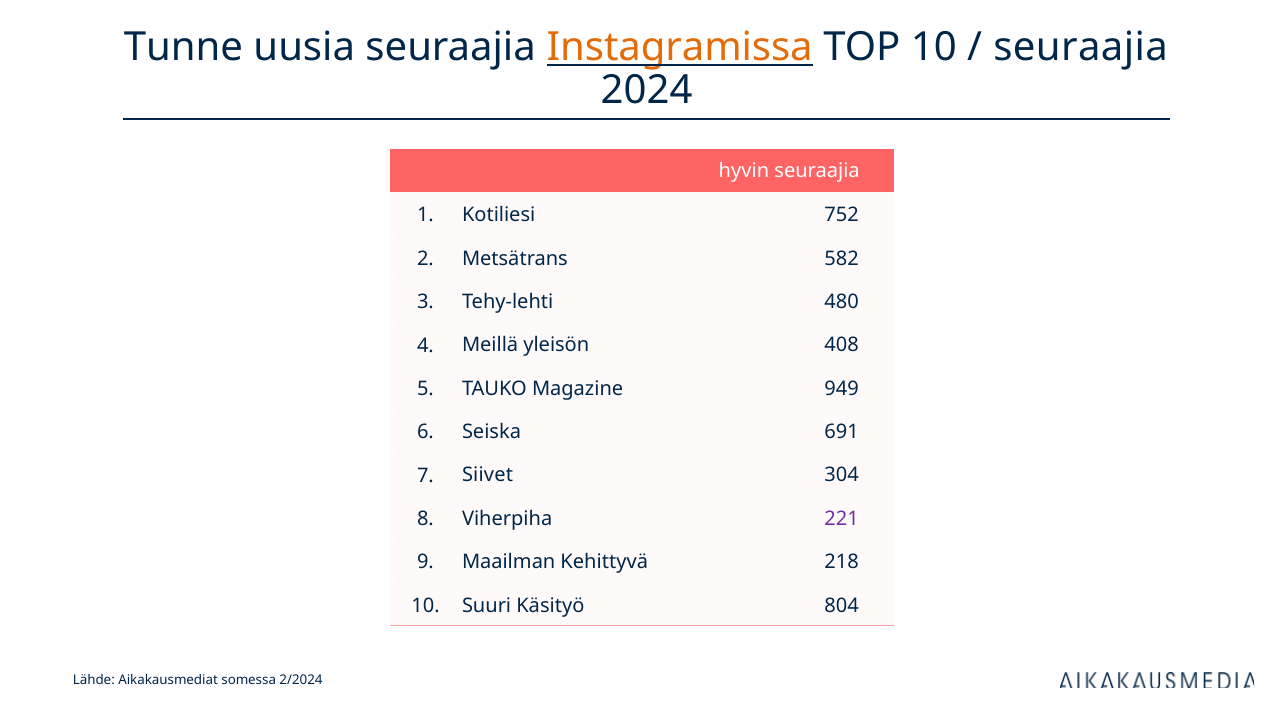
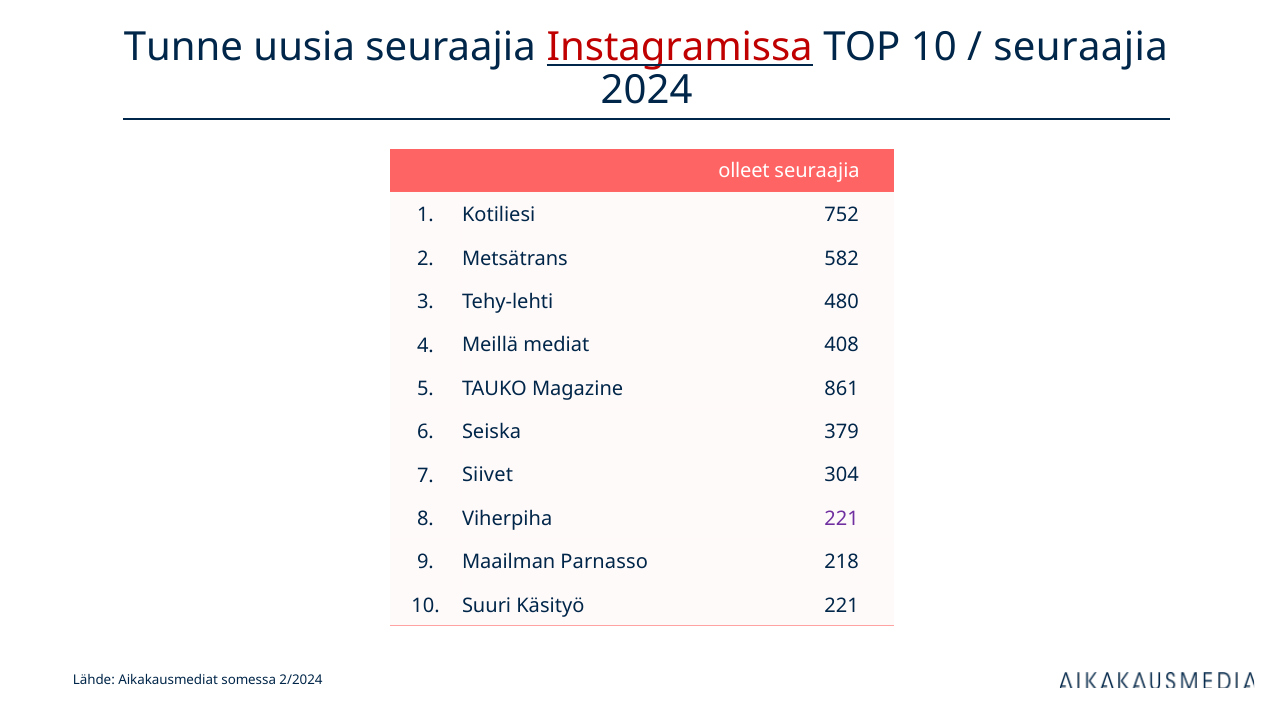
Instagramissa colour: orange -> red (680, 47)
hyvin: hyvin -> olleet (744, 171)
yleisön: yleisön -> mediat (556, 345)
949: 949 -> 861 (842, 389)
691: 691 -> 379 (842, 432)
Kehittyvä: Kehittyvä -> Parnasso (604, 562)
Käsityö 804: 804 -> 221 (842, 606)
